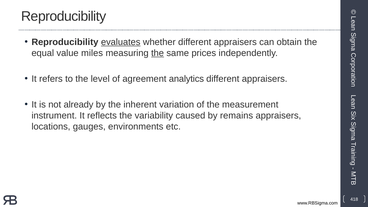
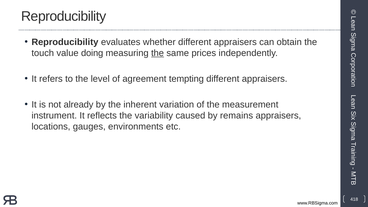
evaluates underline: present -> none (121, 42)
equal: equal -> touch (43, 53)
miles: miles -> doing (92, 53)
analytics: analytics -> tempting (186, 79)
